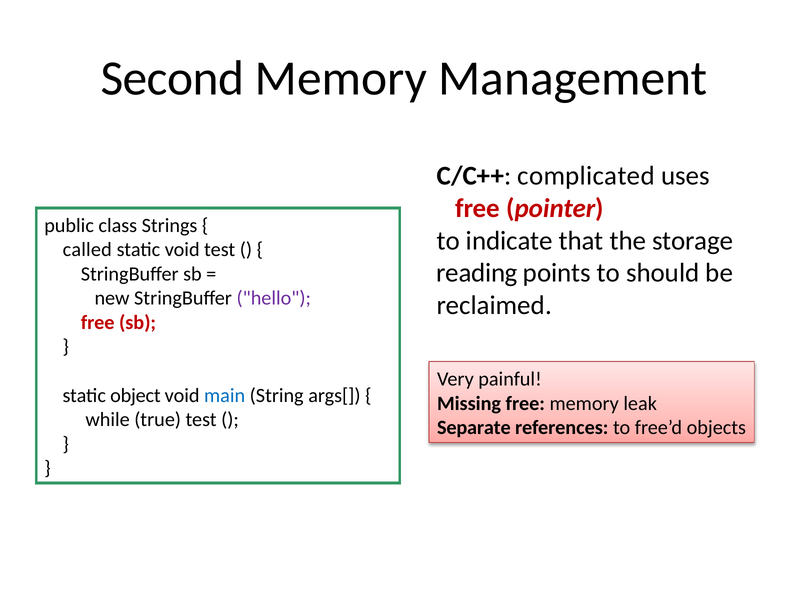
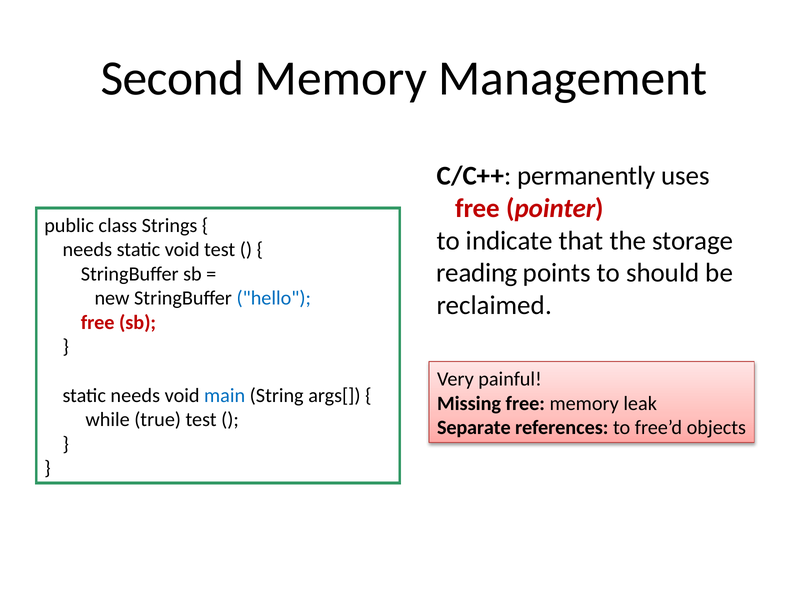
complicated: complicated -> permanently (586, 176)
called: called -> needs (87, 250)
hello colour: purple -> blue (274, 298)
static object: object -> needs (135, 395)
